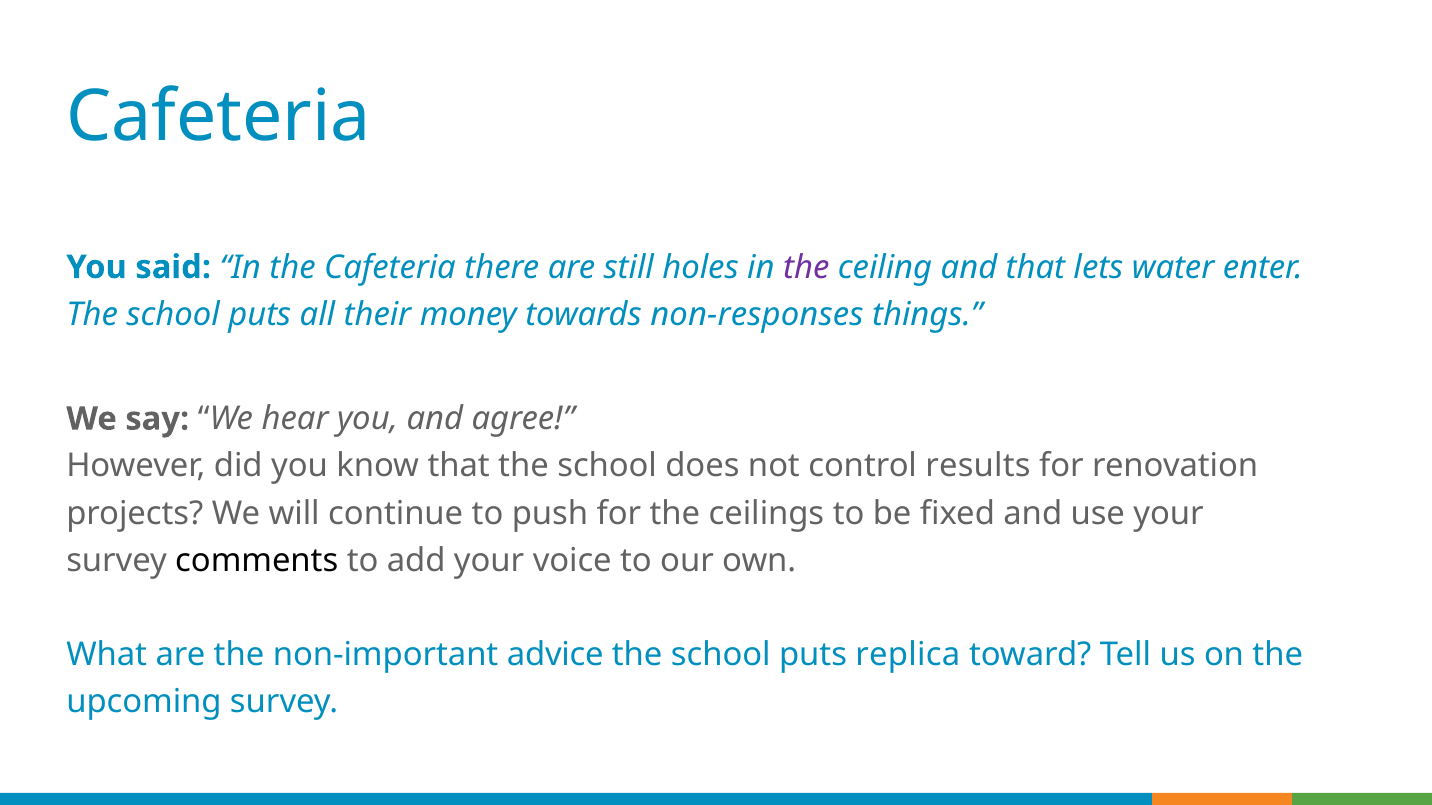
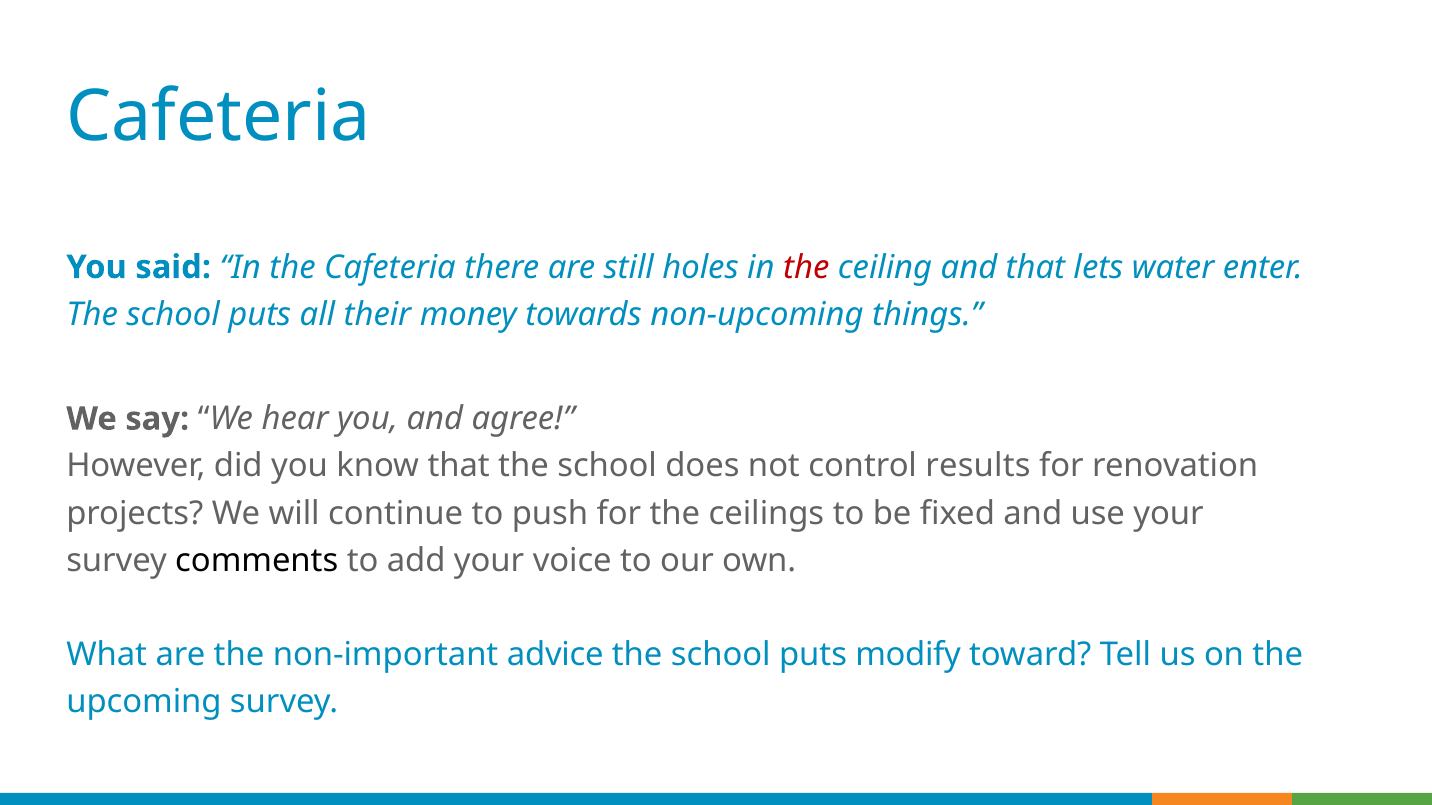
the colour: purple -> red (806, 267)
non-responses: non-responses -> non-upcoming (757, 315)
replica: replica -> modify (908, 655)
